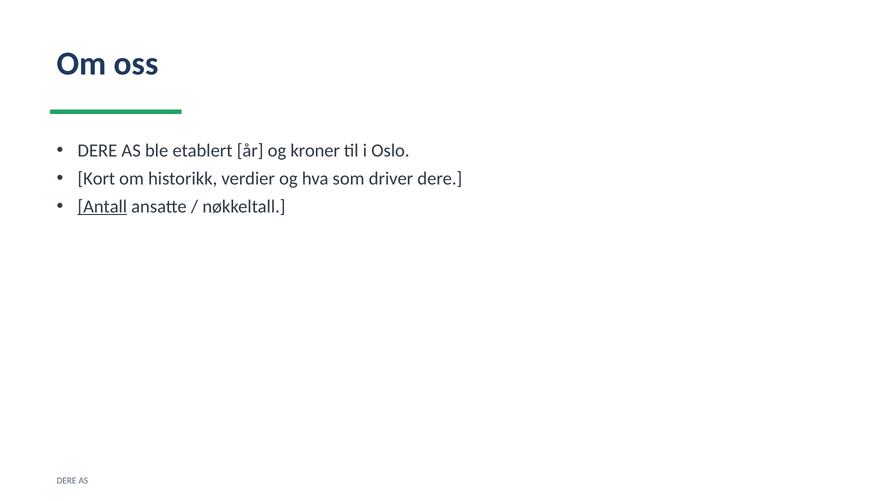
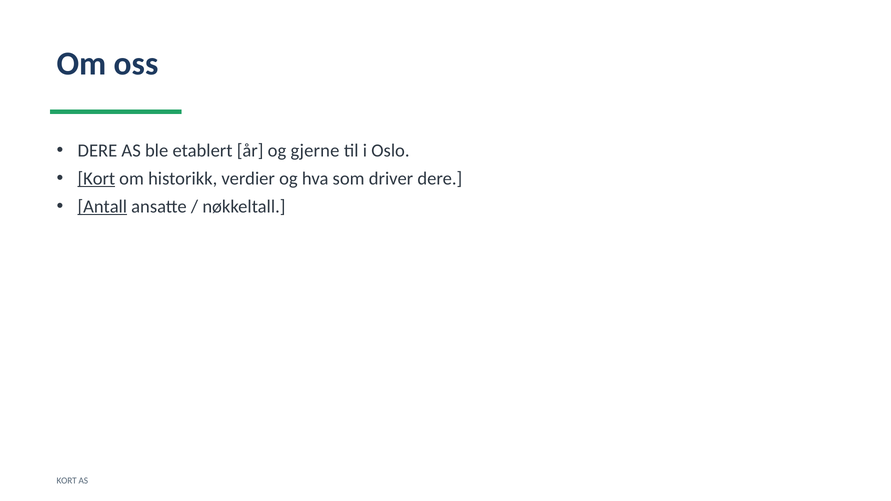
kroner: kroner -> gjerne (315, 151)
Kort underline: none -> present (96, 179)
DERE: DERE -> KORT (67, 481)
